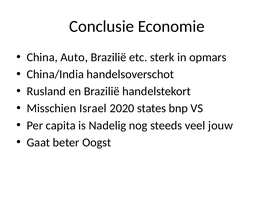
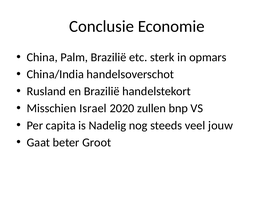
Auto: Auto -> Palm (74, 57)
states: states -> zullen (152, 109)
Oogst: Oogst -> Groot (97, 143)
